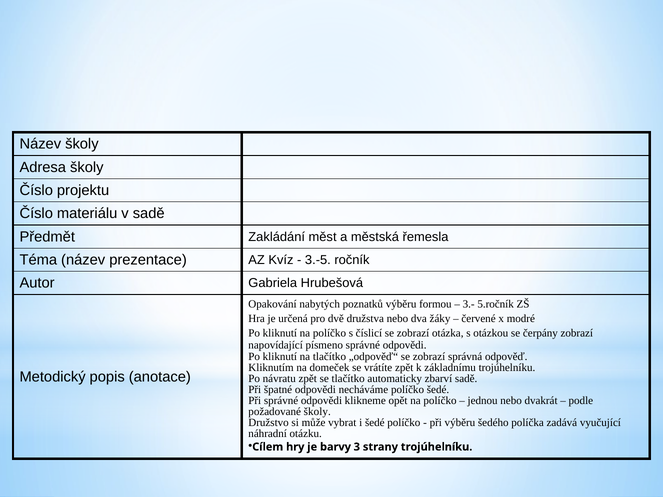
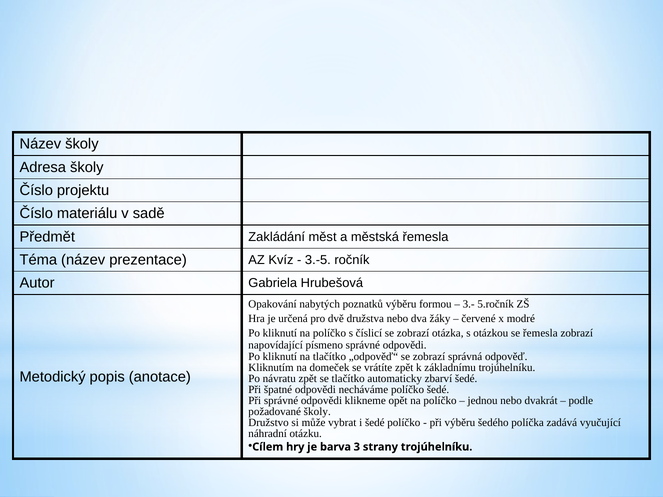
se čerpány: čerpány -> řemesla (540, 333)
zbarví sadě: sadě -> šedé (466, 379)
barvy: barvy -> barva (336, 447)
